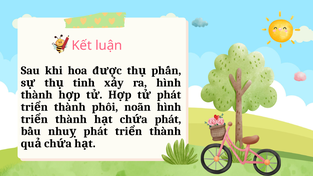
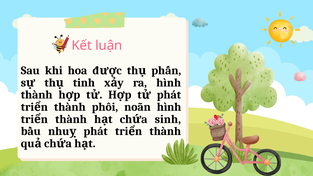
phát: phát -> sinh (168, 119)
